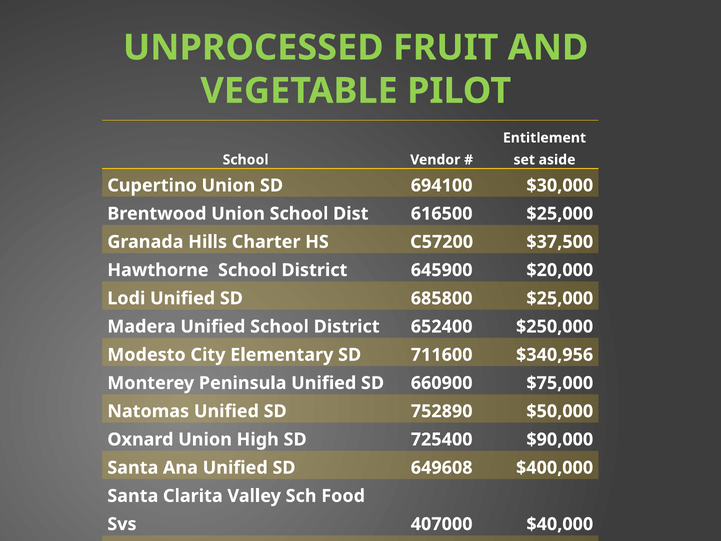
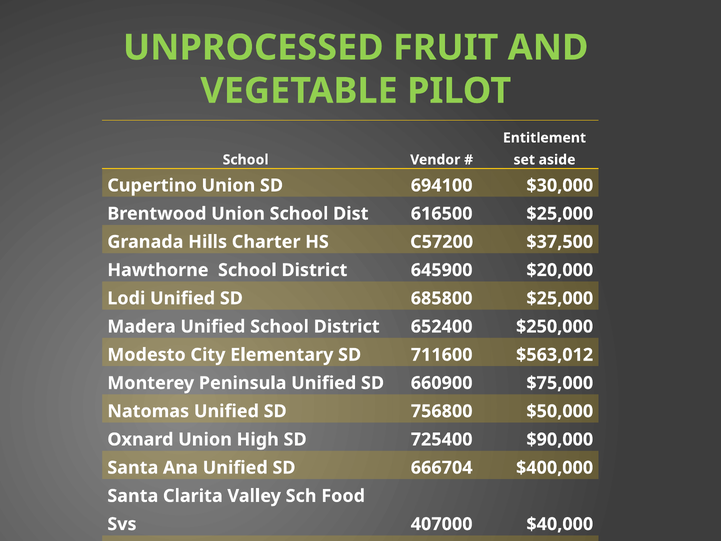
$340,956: $340,956 -> $563,012 (555, 355)
752890: 752890 -> 756800 (442, 411)
649608: 649608 -> 666704 (442, 468)
